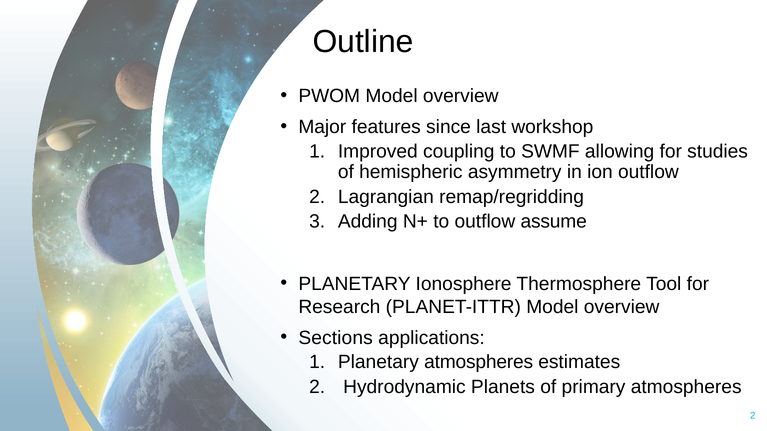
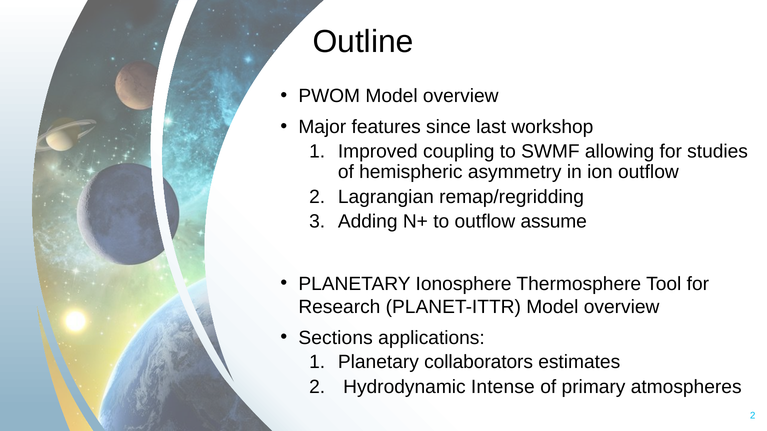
Planetary atmospheres: atmospheres -> collaborators (479, 362)
Planets: Planets -> Intense (503, 387)
